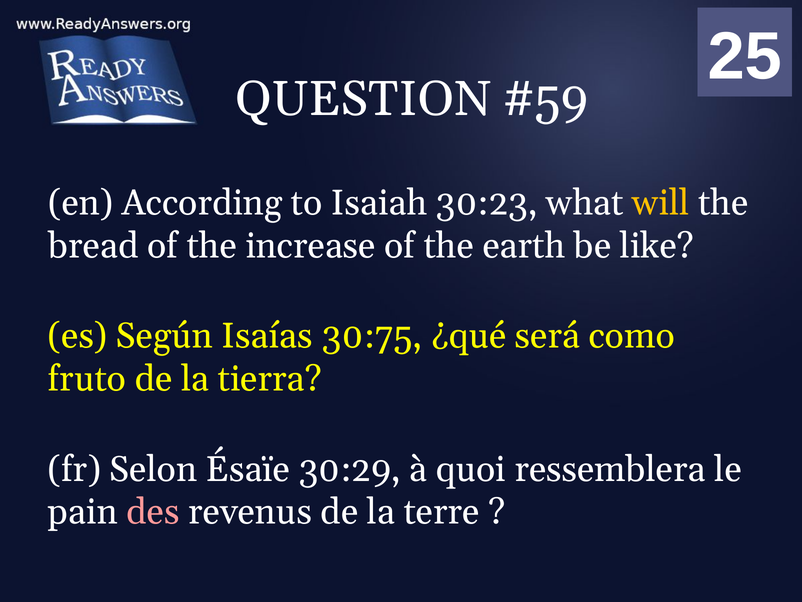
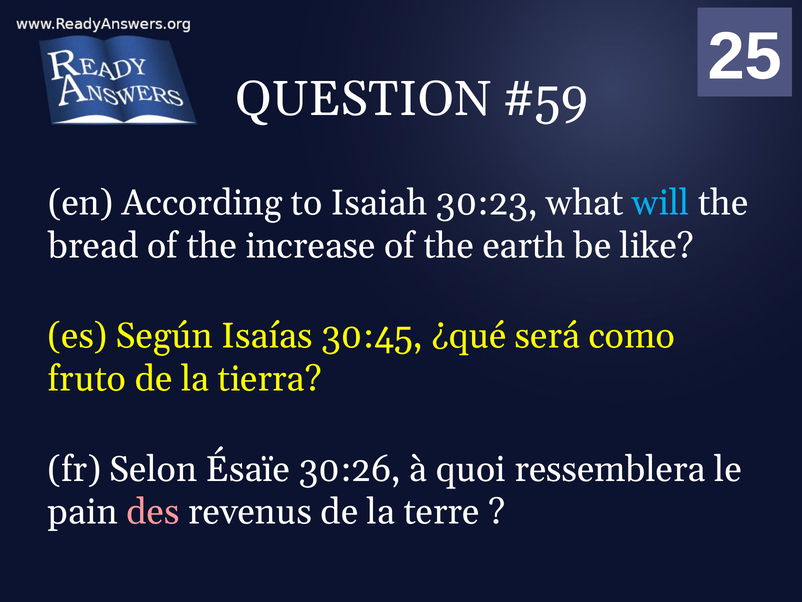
will colour: yellow -> light blue (661, 203)
30:75: 30:75 -> 30:45 (372, 336)
30:29: 30:29 -> 30:26 (350, 469)
